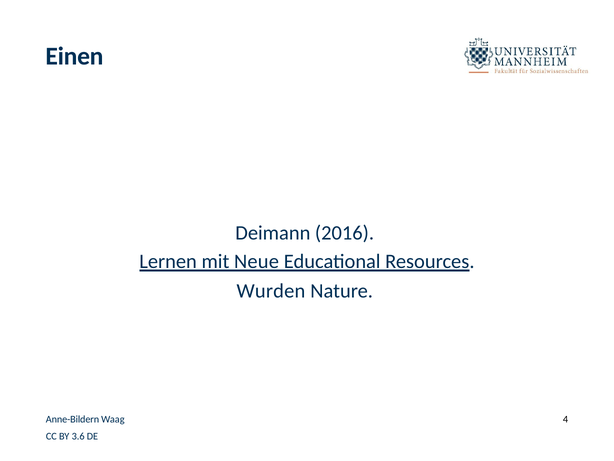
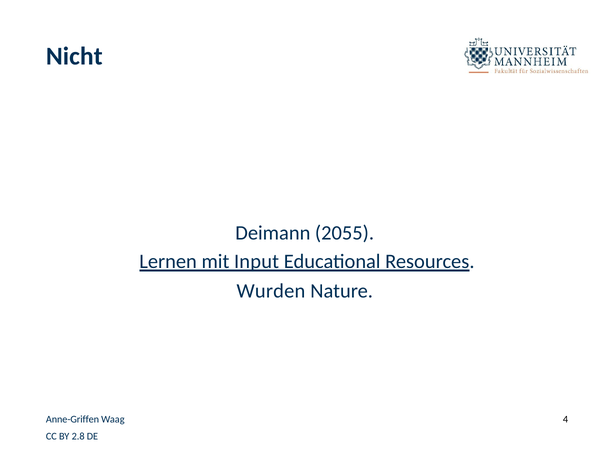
Einen: Einen -> Nicht (74, 56)
2016: 2016 -> 2055 (345, 233)
Neue: Neue -> Input (257, 261)
Anne-Bildern: Anne-Bildern -> Anne-Griffen (72, 419)
3.6: 3.6 -> 2.8 (78, 436)
